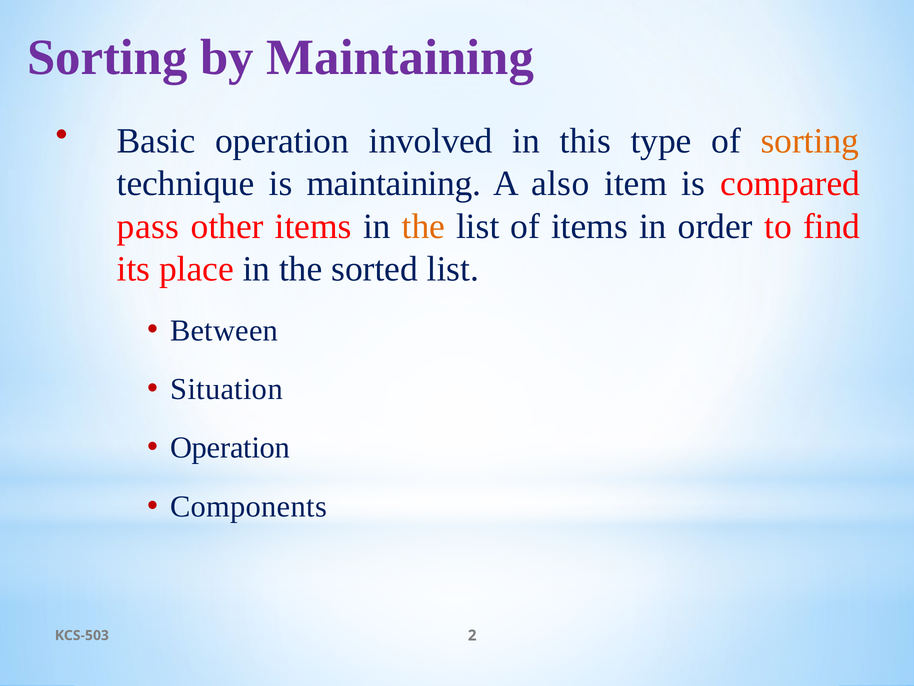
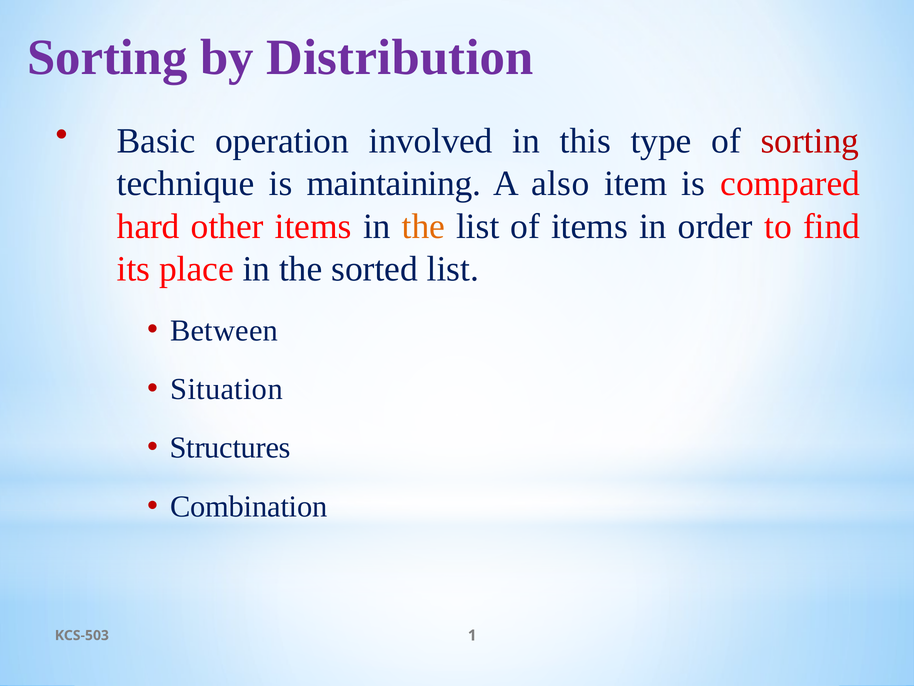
by Maintaining: Maintaining -> Distribution (400, 57)
sorting colour: orange -> red (810, 141)
pass: pass -> hard (148, 226)
Operation: Operation -> Structures (230, 448)
Components: Components -> Combination (249, 506)
2: 2 -> 1 (472, 635)
